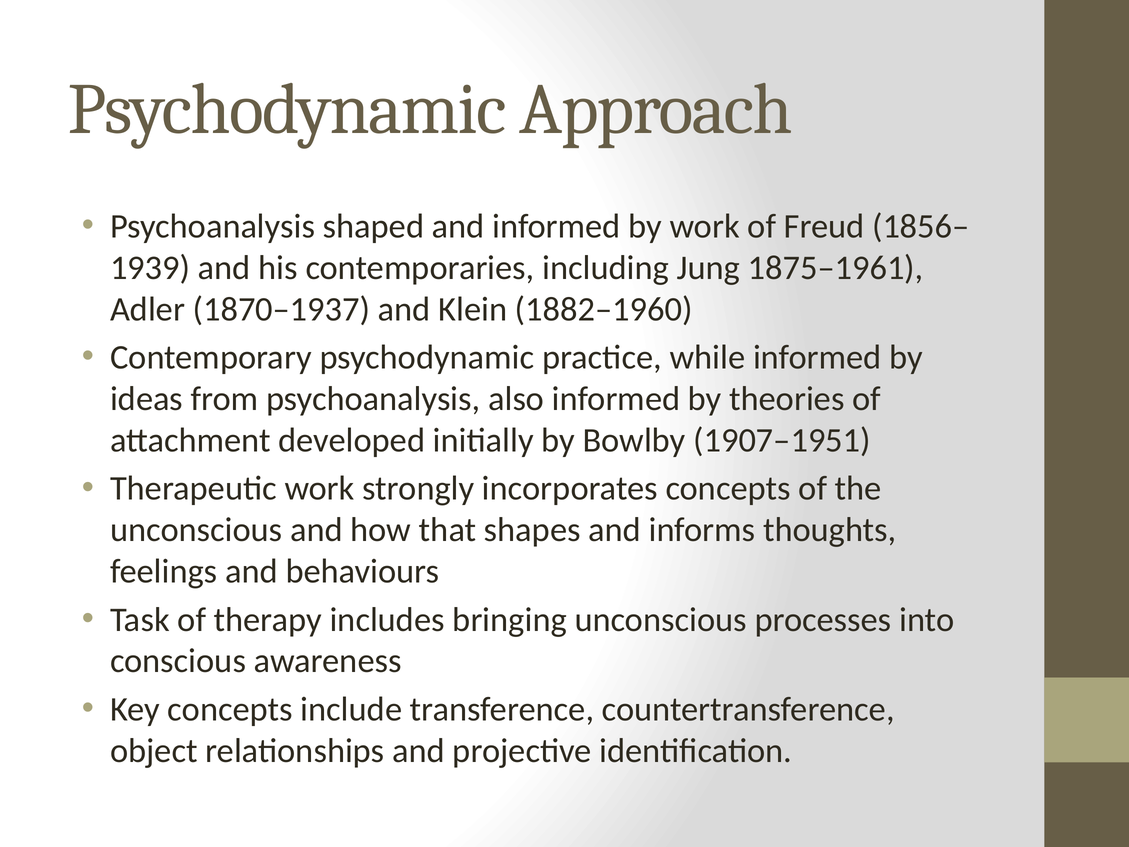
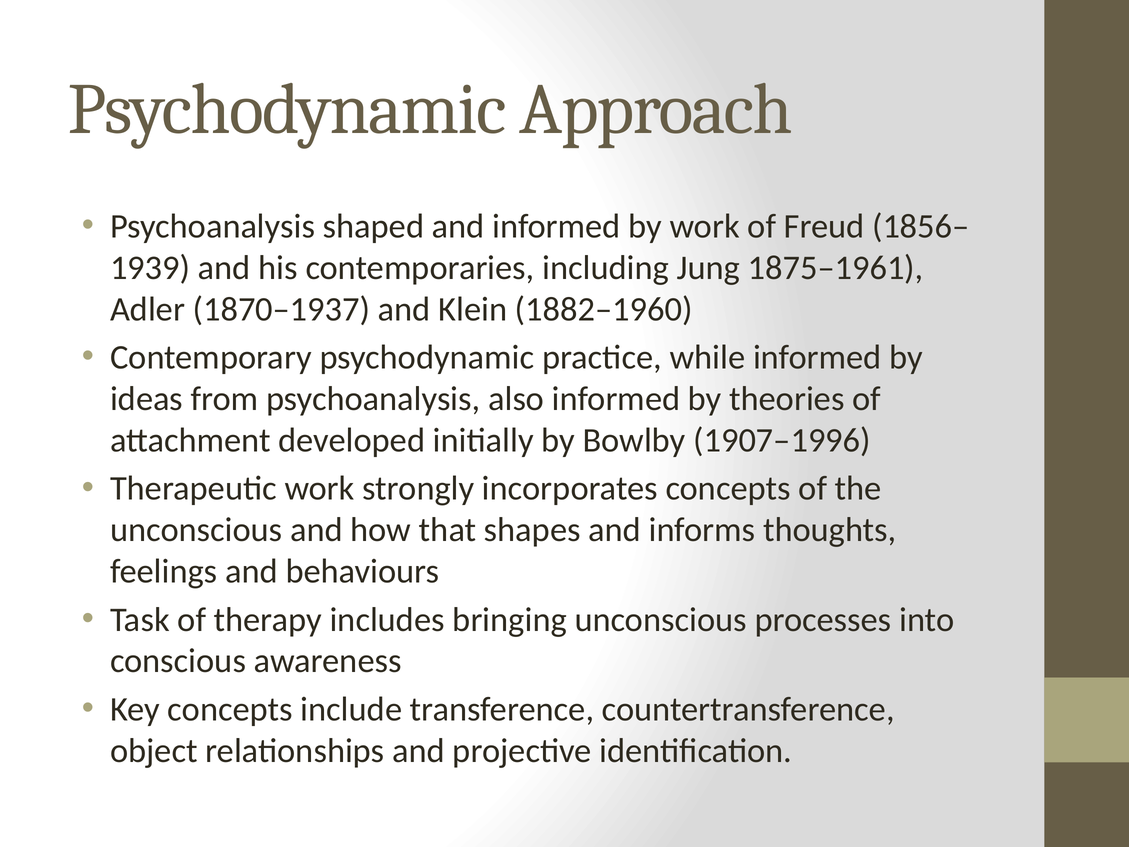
1907–1951: 1907–1951 -> 1907–1996 (782, 440)
